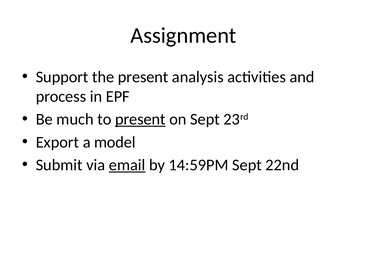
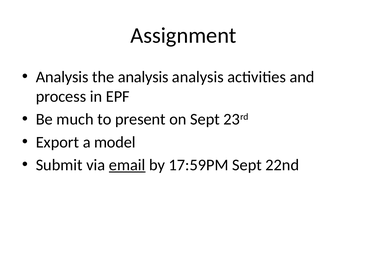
Support: Support -> Analysis (62, 77)
the present: present -> analysis (143, 77)
present underline: present -> none (140, 119)
14:59PM: 14:59PM -> 17:59PM (199, 165)
